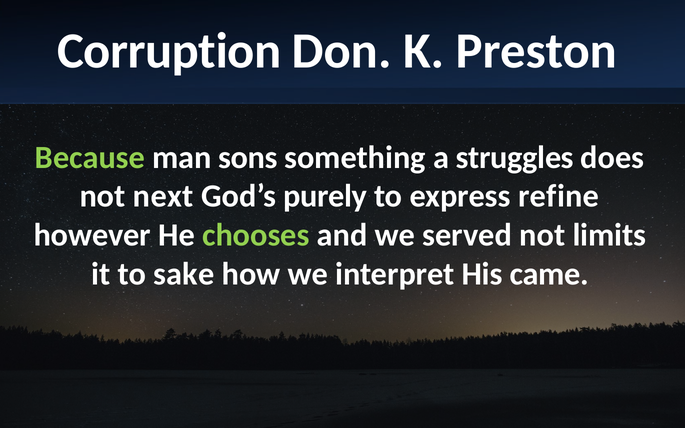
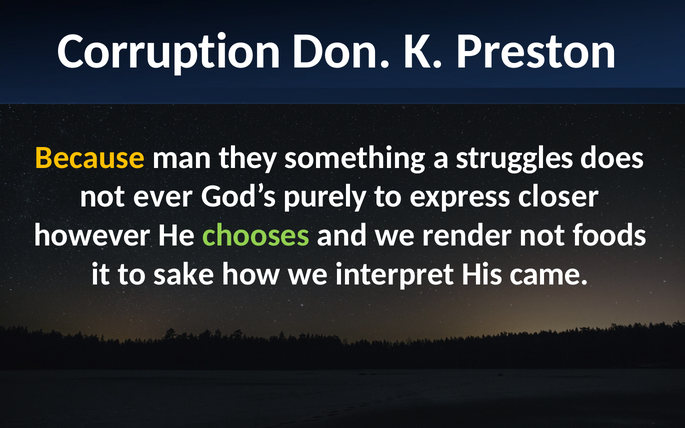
Because colour: light green -> yellow (90, 158)
sons: sons -> they (248, 158)
next: next -> ever (163, 196)
refine: refine -> closer (559, 196)
served: served -> render (467, 235)
limits: limits -> foods (609, 235)
